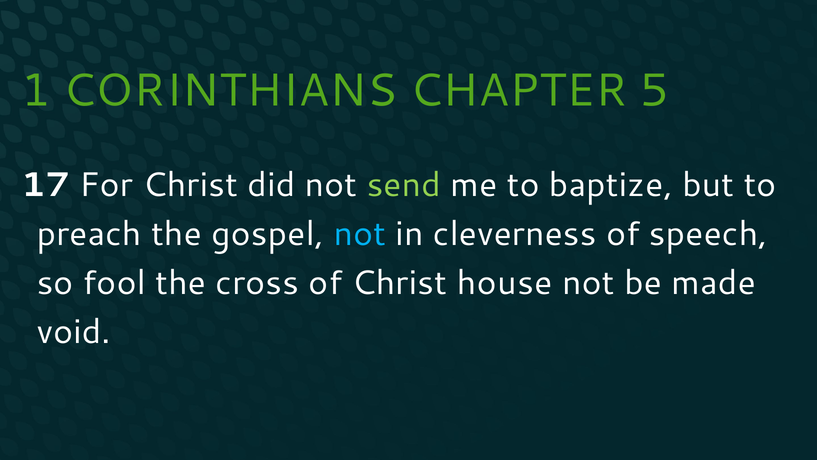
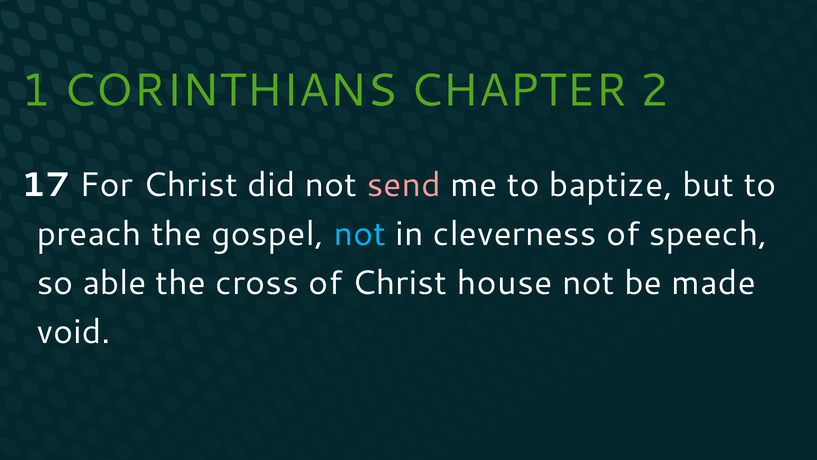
5: 5 -> 2 (654, 91)
send colour: light green -> pink (404, 185)
fool: fool -> able (115, 283)
